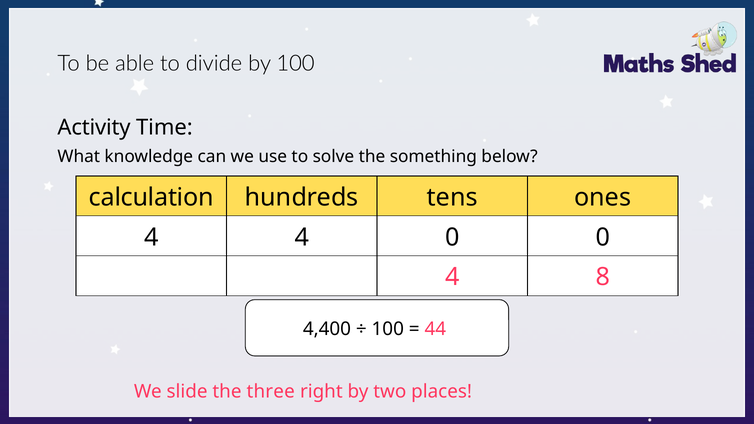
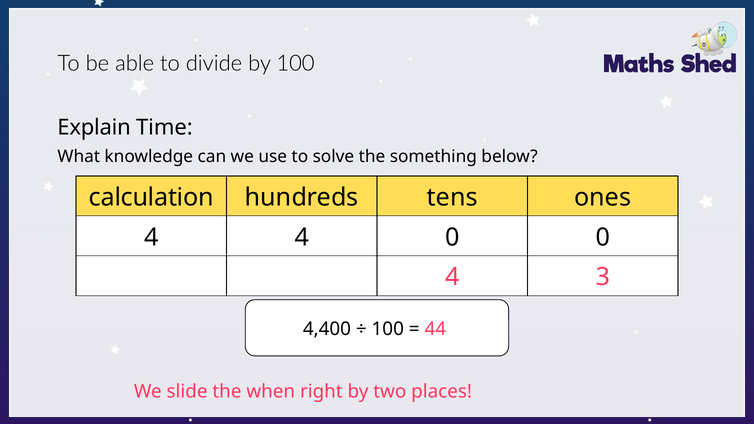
Activity: Activity -> Explain (94, 127)
8: 8 -> 3 (603, 277)
three: three -> when (271, 392)
